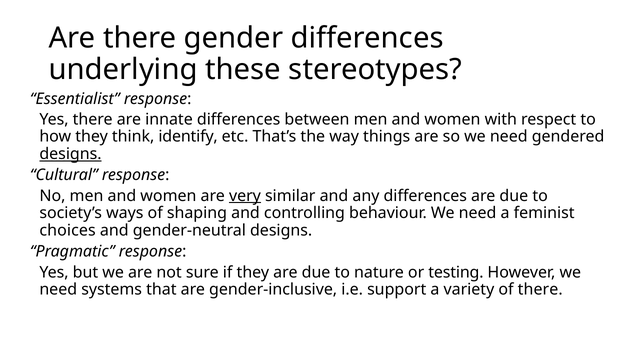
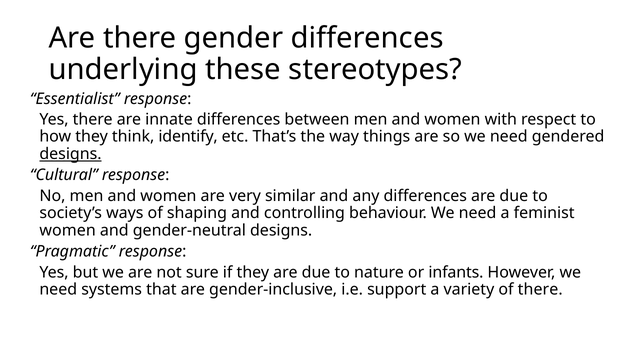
very underline: present -> none (245, 196)
choices: choices -> women (68, 230)
testing: testing -> infants (456, 272)
